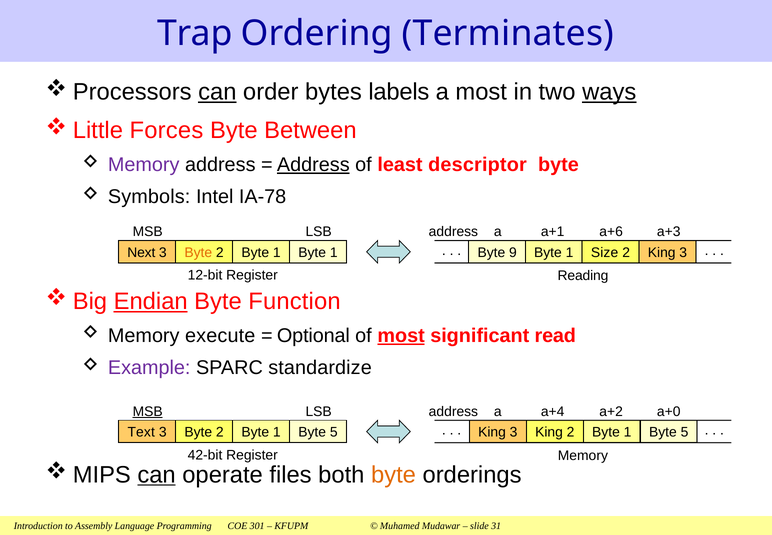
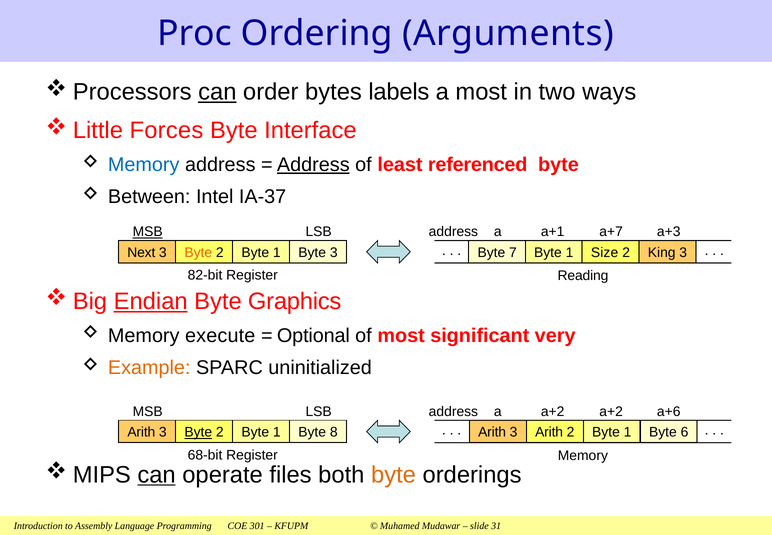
Trap: Trap -> Proc (195, 33)
Terminates: Terminates -> Arguments (508, 33)
ways underline: present -> none (609, 92)
Between: Between -> Interface (310, 130)
Memory colour: purple -> blue (144, 165)
descriptor: descriptor -> referenced (478, 165)
Symbols: Symbols -> Between (149, 197)
IA-78: IA-78 -> IA-37 (263, 197)
a+6: a+6 -> a+7 (611, 232)
MSB underline: none -> present (148, 232)
1: 1 -> 3 (334, 252)
9: 9 -> 7 (513, 252)
12-bit: 12-bit -> 82-bit (205, 275)
Function: Function -> Graphics (295, 301)
most underline: present -> none (401, 335)
read: read -> very (555, 335)
Example colour: purple -> orange (149, 367)
standardize: standardize -> uninitialized (320, 367)
a+4: a+4 -> a+2 (553, 411)
a+0: a+0 -> a+6 (669, 411)
MSB underline: present -> none (148, 411)
Text: Text -> Arith (141, 432)
Byte underline: none -> present (198, 432)
5: 5 -> 8 (334, 432)
King: King -> Arith (492, 432)
King: King -> Arith (549, 432)
5: 5 -> 6 (684, 432)
42-bit: 42-bit -> 68-bit (205, 454)
